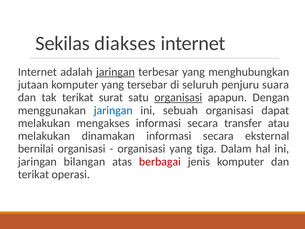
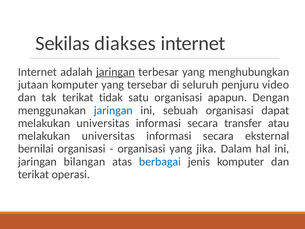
suara: suara -> video (276, 85)
surat: surat -> tidak (111, 97)
organisasi underline: present -> none (178, 97)
mengakses: mengakses -> universitas (103, 123)
dinamakan: dinamakan -> universitas (108, 136)
tiga: tiga -> jika (206, 149)
berbagai colour: red -> blue (160, 161)
